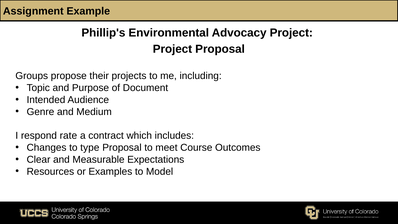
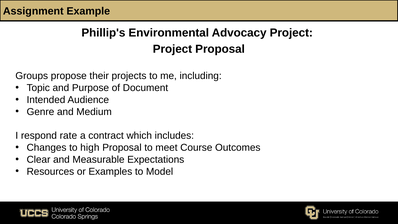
type: type -> high (90, 148)
